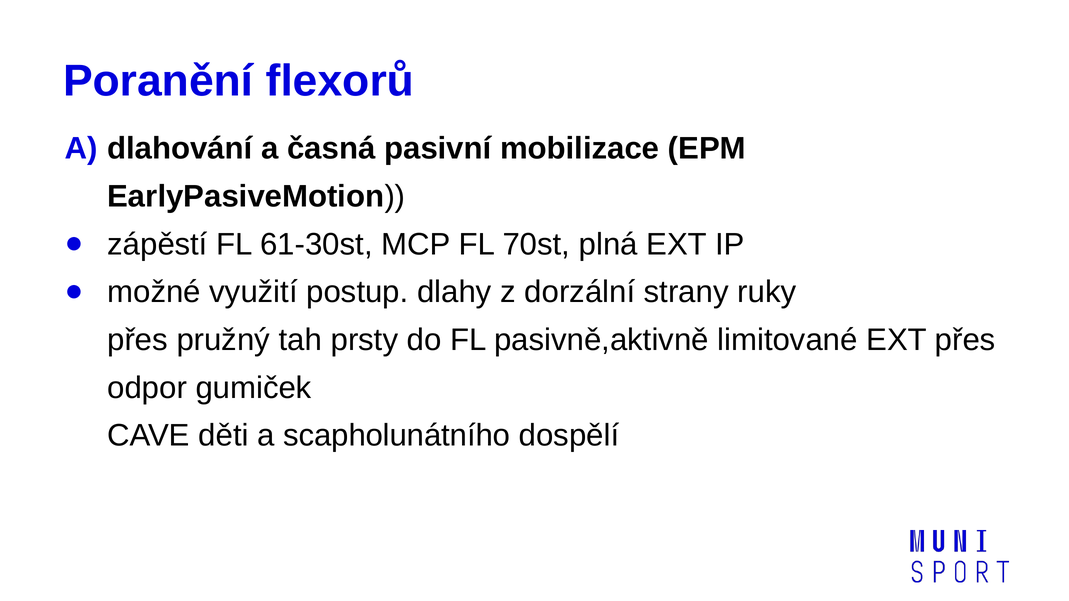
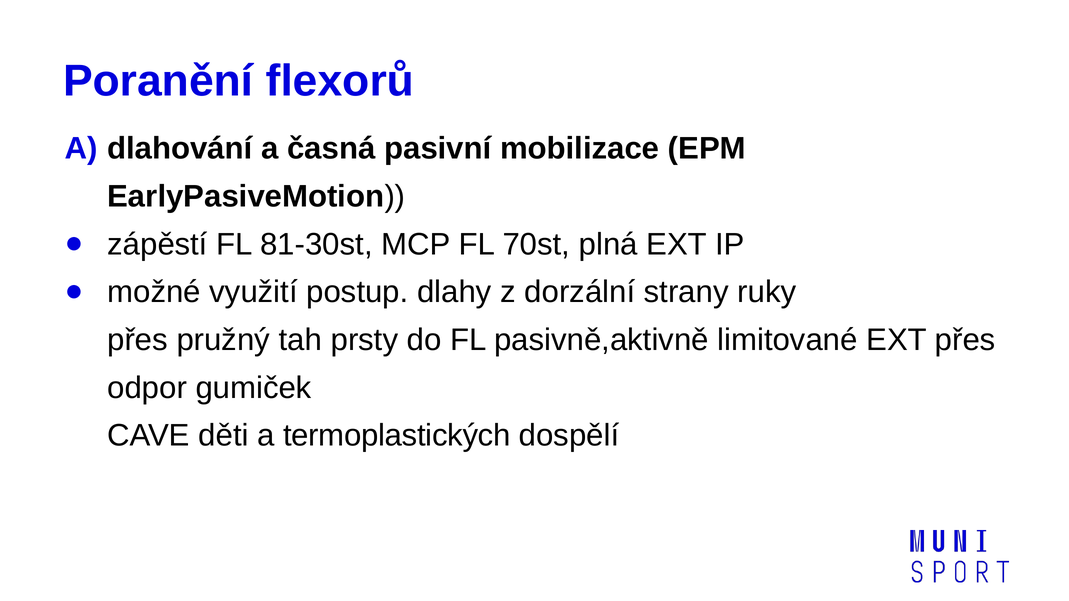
61-30st: 61-30st -> 81-30st (316, 244)
scapholunátního: scapholunátního -> termoplastických (397, 436)
